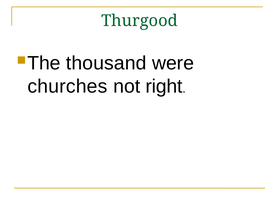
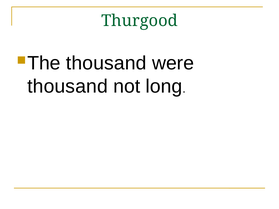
churches: churches -> thousand (67, 86)
right: right -> long (164, 86)
